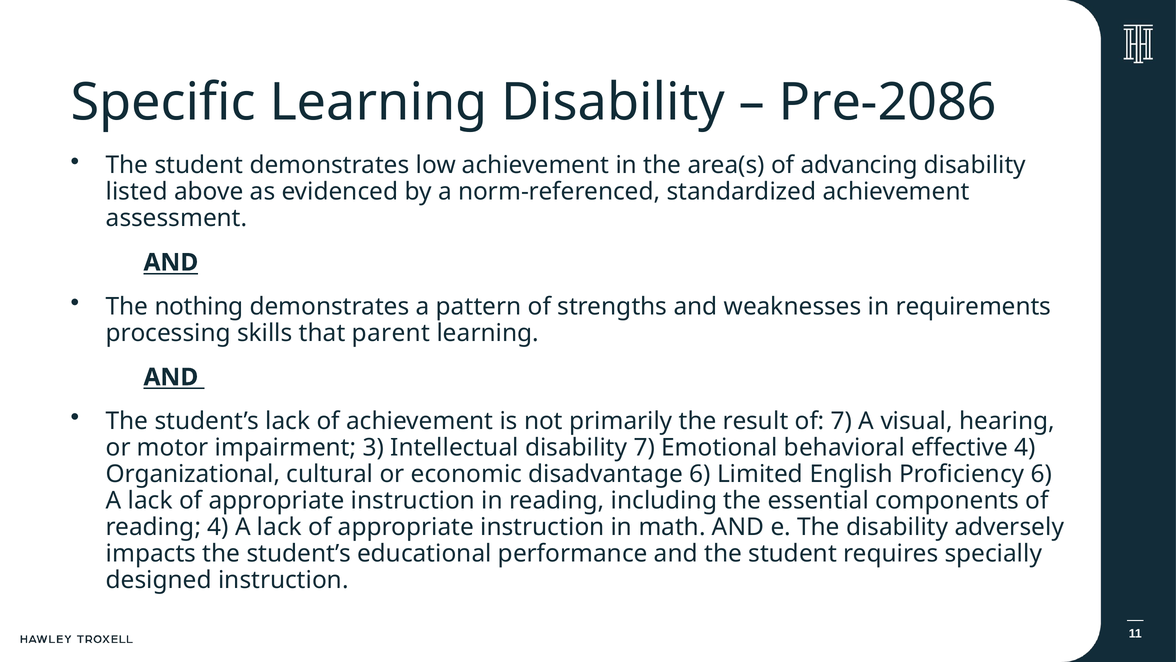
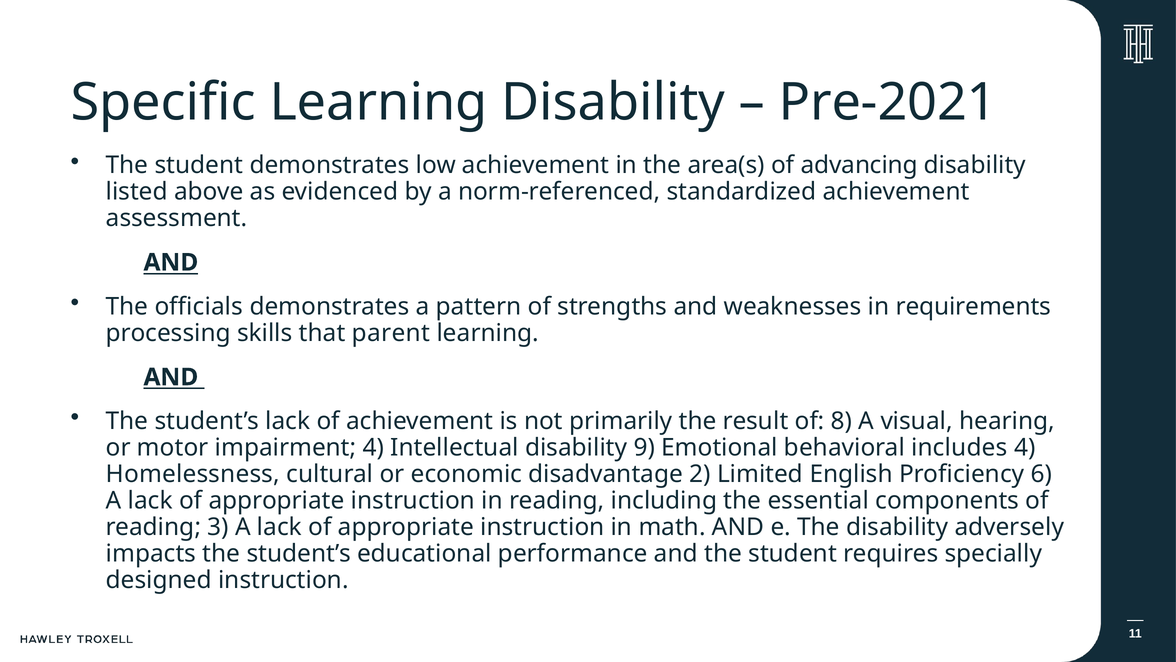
Pre-2086: Pre-2086 -> Pre-2021 (888, 102)
nothing: nothing -> officials (199, 306)
of 7: 7 -> 8 (842, 421)
impairment 3: 3 -> 4 (373, 447)
disability 7: 7 -> 9 (644, 447)
effective: effective -> includes (959, 447)
Organizational: Organizational -> Homelessness (193, 474)
disadvantage 6: 6 -> 2 (700, 474)
reading 4: 4 -> 3 (218, 527)
